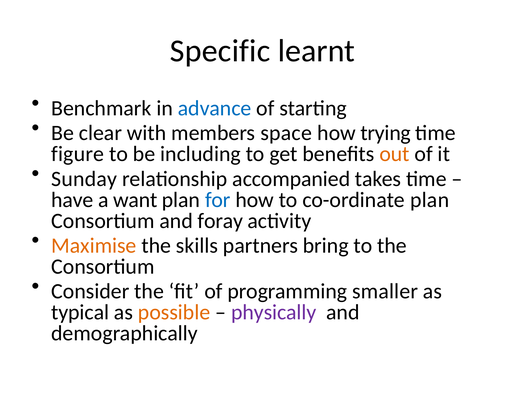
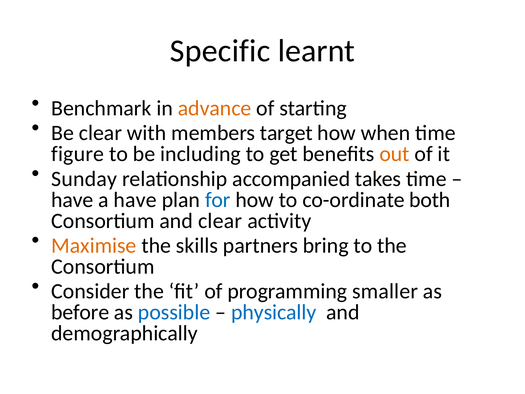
advance colour: blue -> orange (215, 108)
space: space -> target (286, 133)
trying: trying -> when (386, 133)
a want: want -> have (135, 200)
co-ordinate plan: plan -> both (430, 200)
and foray: foray -> clear (220, 221)
typical: typical -> before (80, 312)
possible colour: orange -> blue (174, 312)
physically colour: purple -> blue (274, 312)
